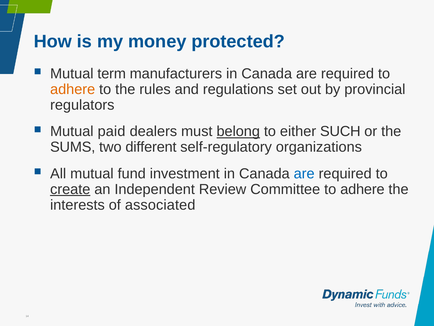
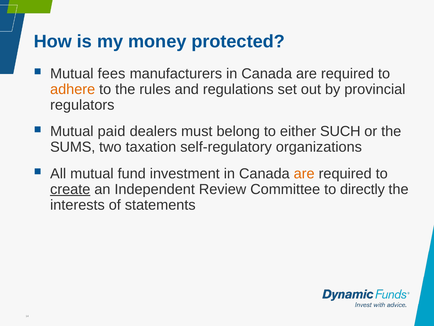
term: term -> fees (112, 74)
belong underline: present -> none (238, 131)
different: different -> taxation (151, 147)
are colour: blue -> orange (304, 173)
Committee to adhere: adhere -> directly (362, 189)
associated: associated -> statements (160, 205)
